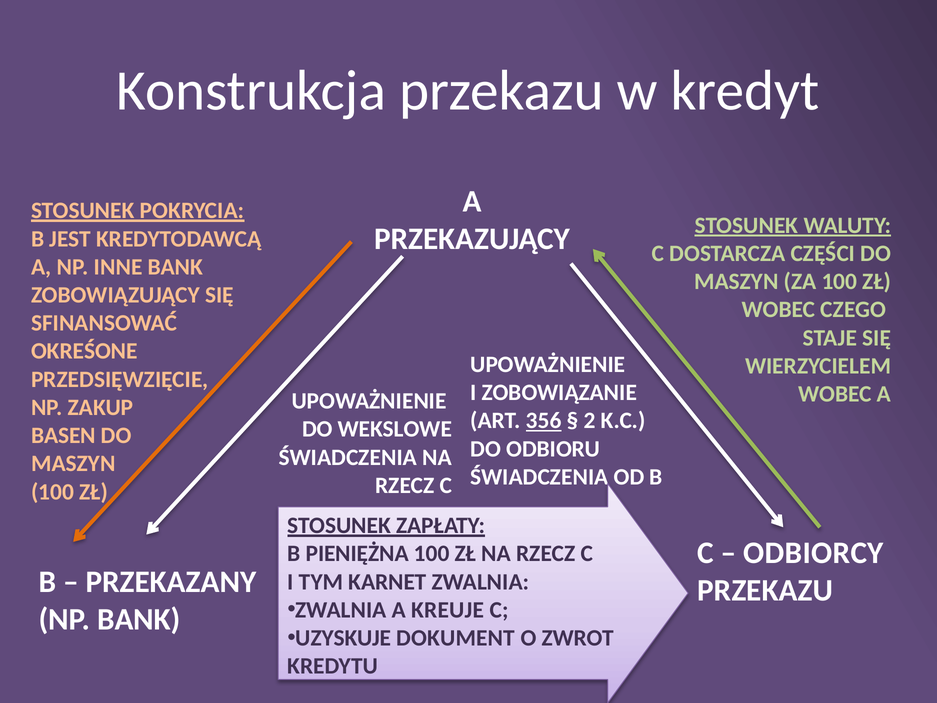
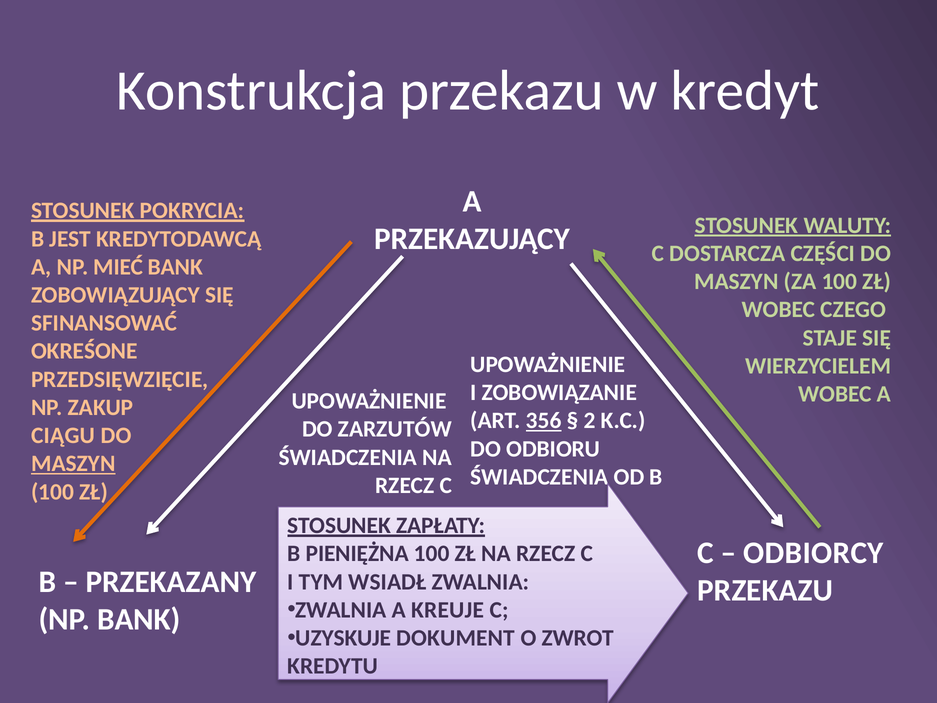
INNE: INNE -> MIEĆ (118, 267)
WEKSLOWE: WEKSLOWE -> ZARZUTÓW (395, 429)
BASEN: BASEN -> CIĄGU (63, 435)
MASZYN underline: none -> present (73, 464)
KARNET: KARNET -> WSIADŁ (387, 582)
